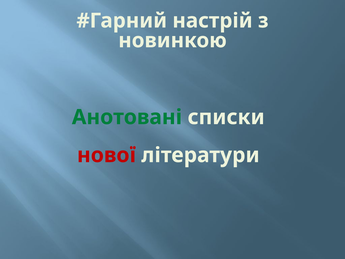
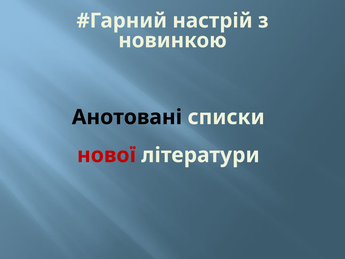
Анотовані colour: green -> black (127, 117)
